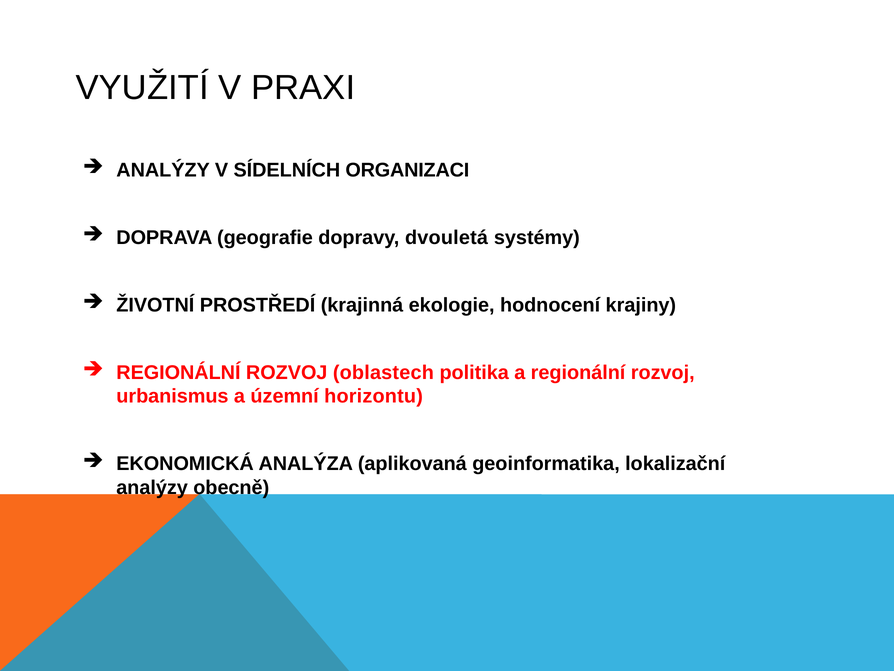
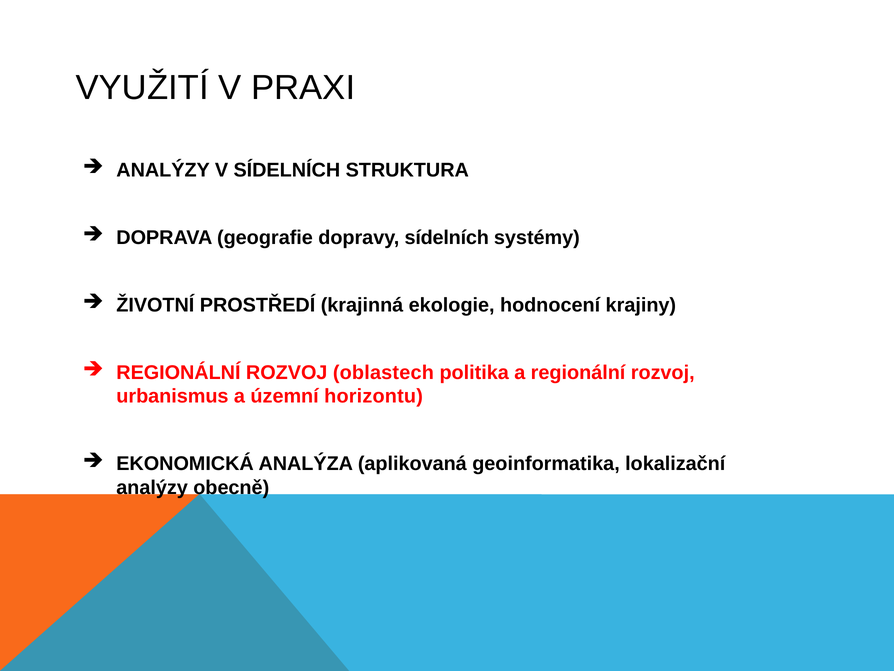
ORGANIZACI: ORGANIZACI -> STRUKTURA (407, 170)
dopravy dvouletá: dvouletá -> sídelních (447, 237)
